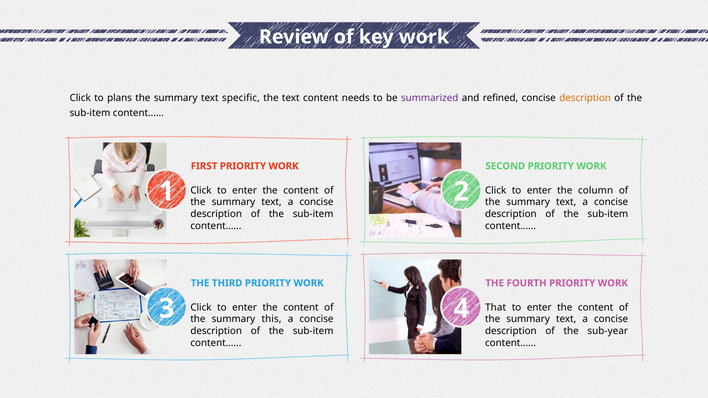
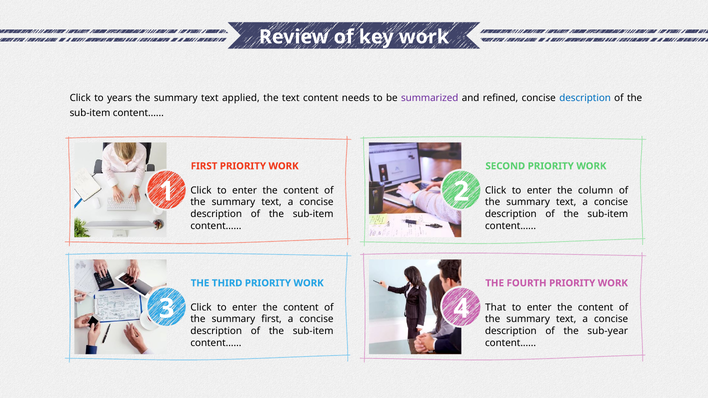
plans: plans -> years (120, 98)
specific: specific -> applied (241, 98)
description colour: orange -> blue (585, 98)
summary this: this -> first (272, 319)
